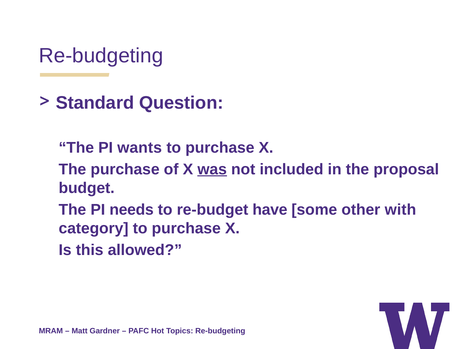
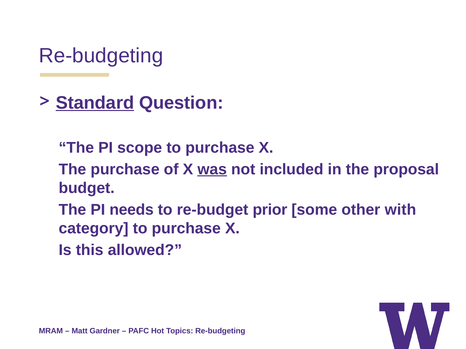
Standard underline: none -> present (95, 103)
wants: wants -> scope (140, 148)
have: have -> prior (270, 210)
